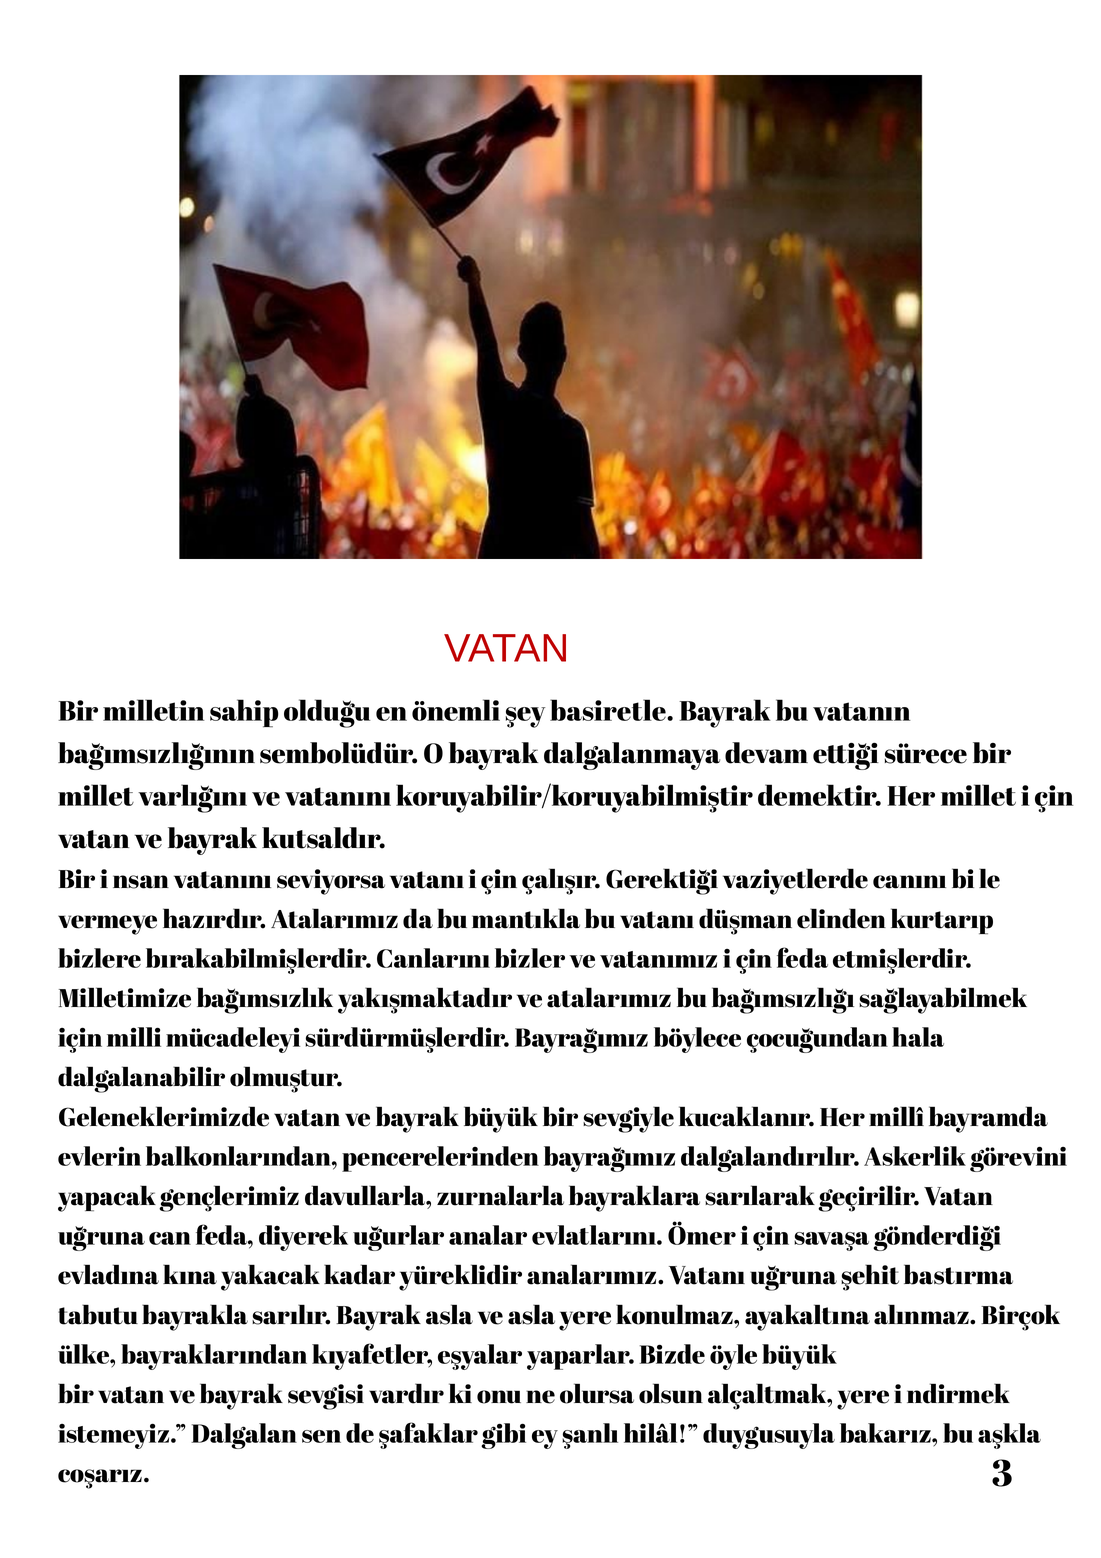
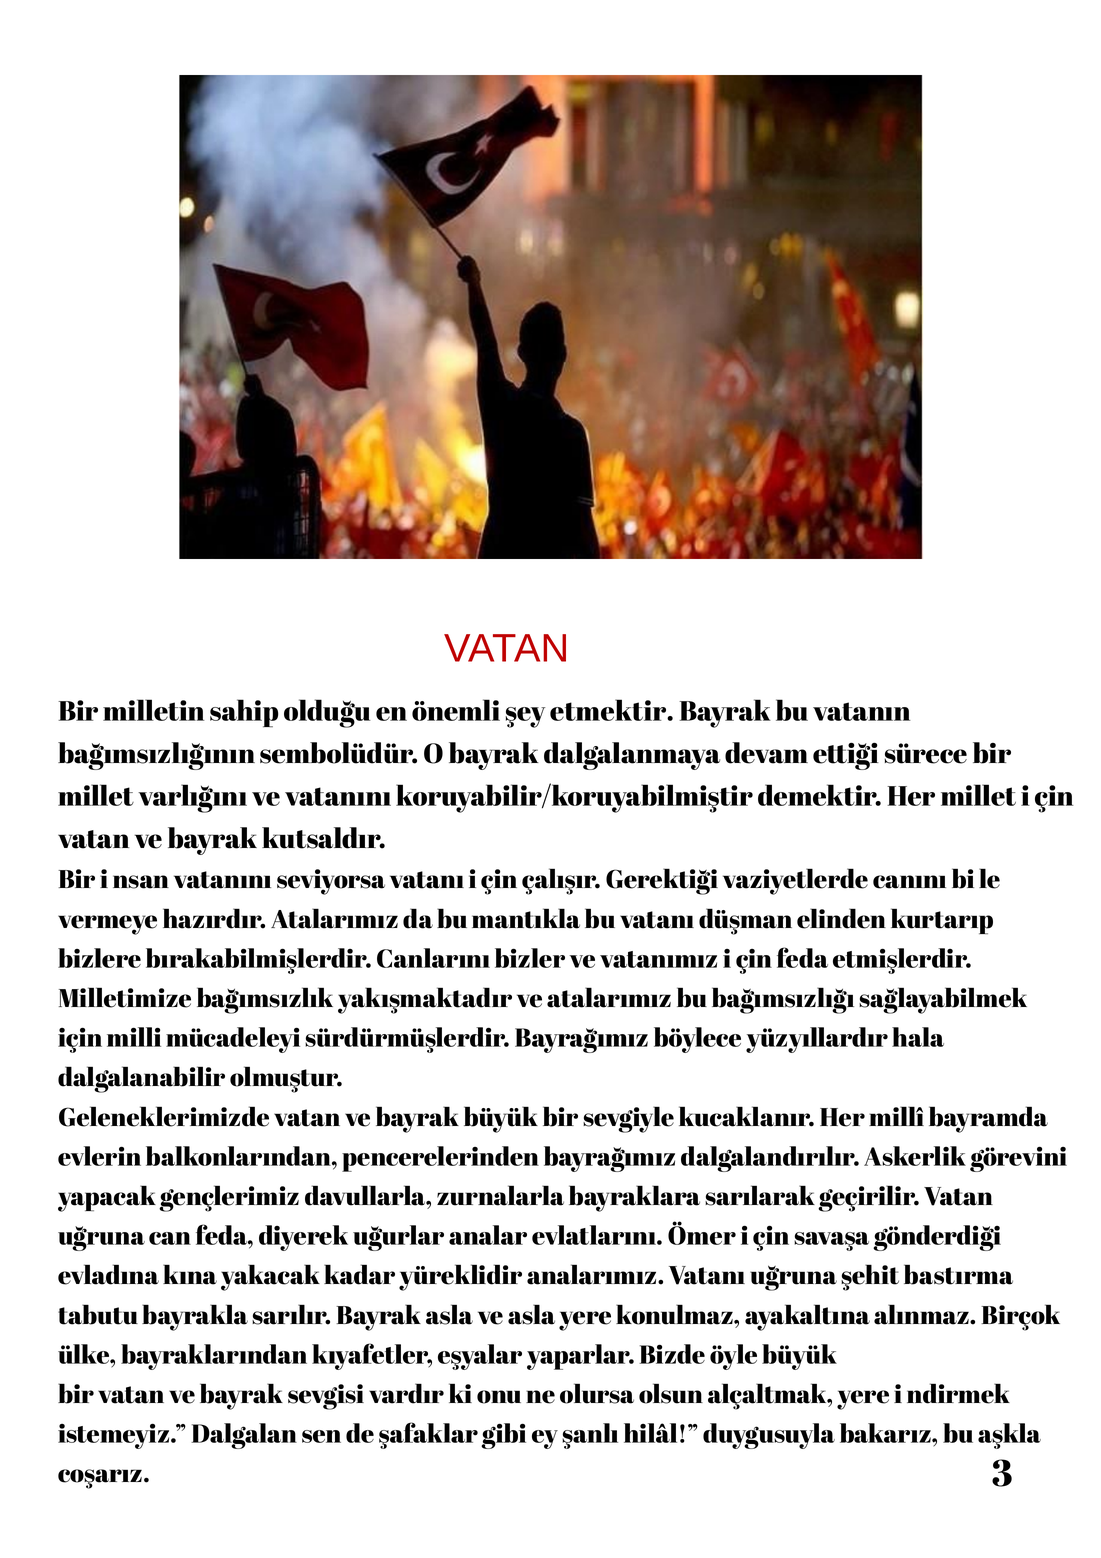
basiretle: basiretle -> etmektir (612, 712)
çocuğundan: çocuğundan -> yüzyıllardır (817, 1038)
